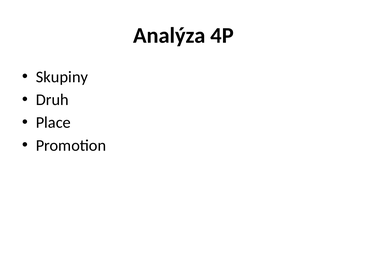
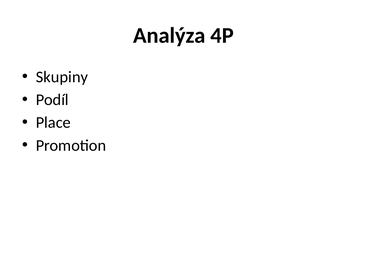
Druh: Druh -> Podíl (52, 100)
